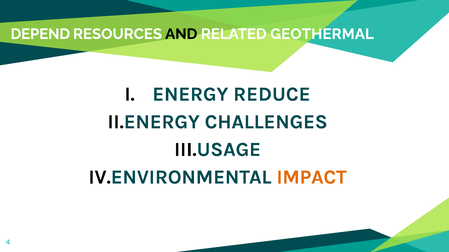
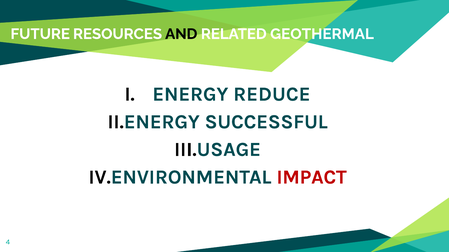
DEPEND: DEPEND -> FUTURE (40, 34)
CHALLENGES: CHALLENGES -> SUCCESSFUL (266, 122)
IMPACT colour: orange -> red (312, 177)
